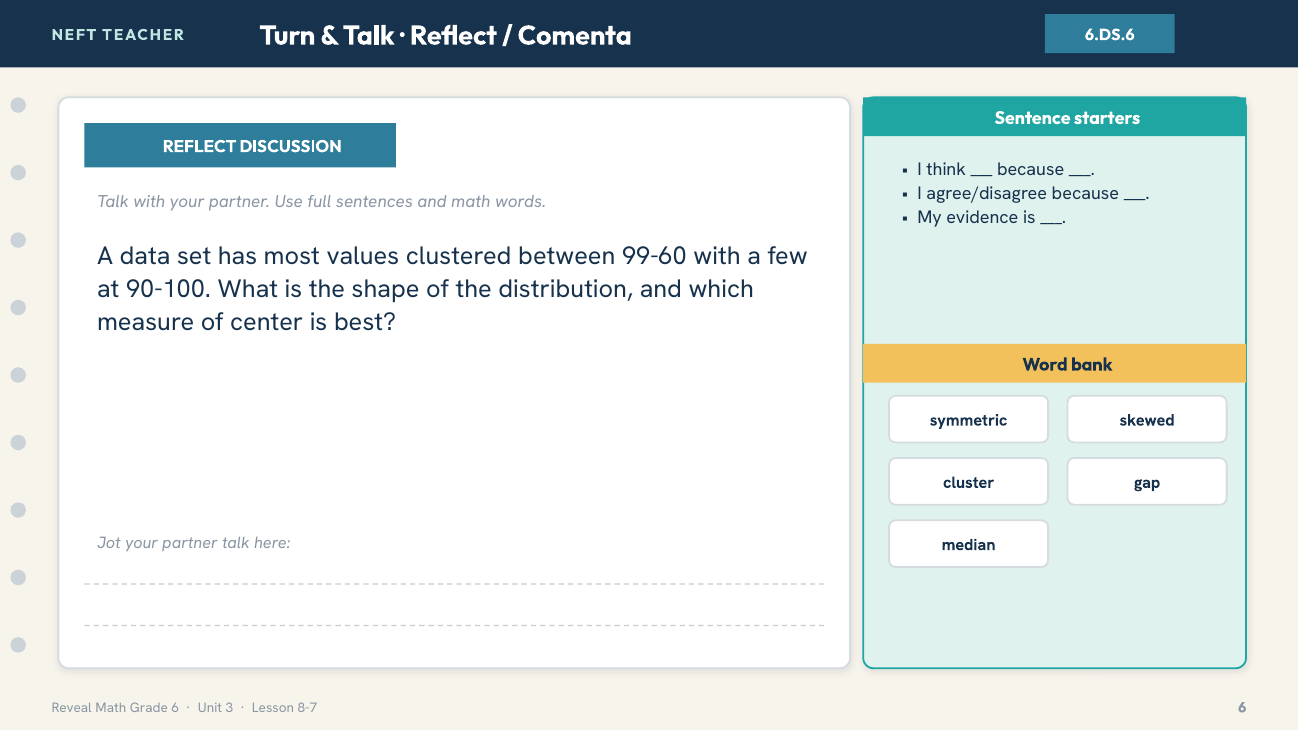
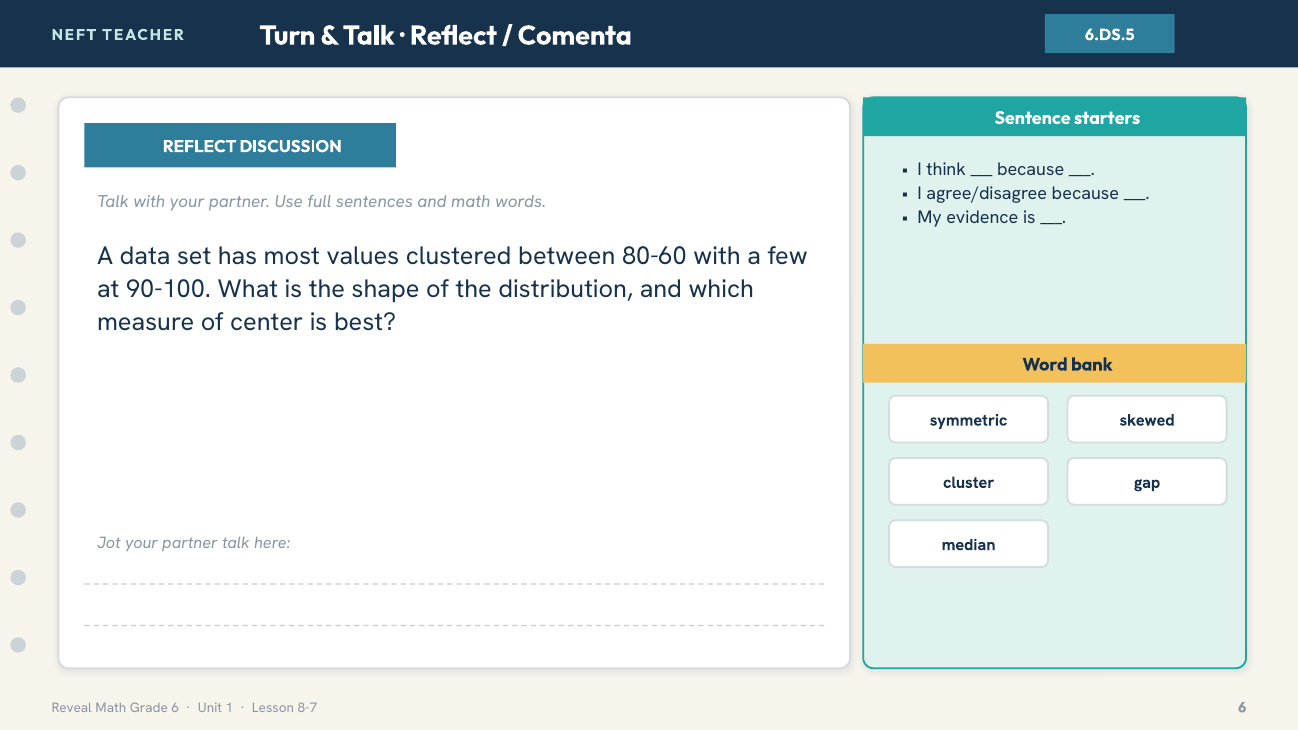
6.DS.6: 6.DS.6 -> 6.DS.5 (1110, 35)
99-60: 99-60 -> 80-60 (654, 257)
3: 3 -> 1 (229, 708)
